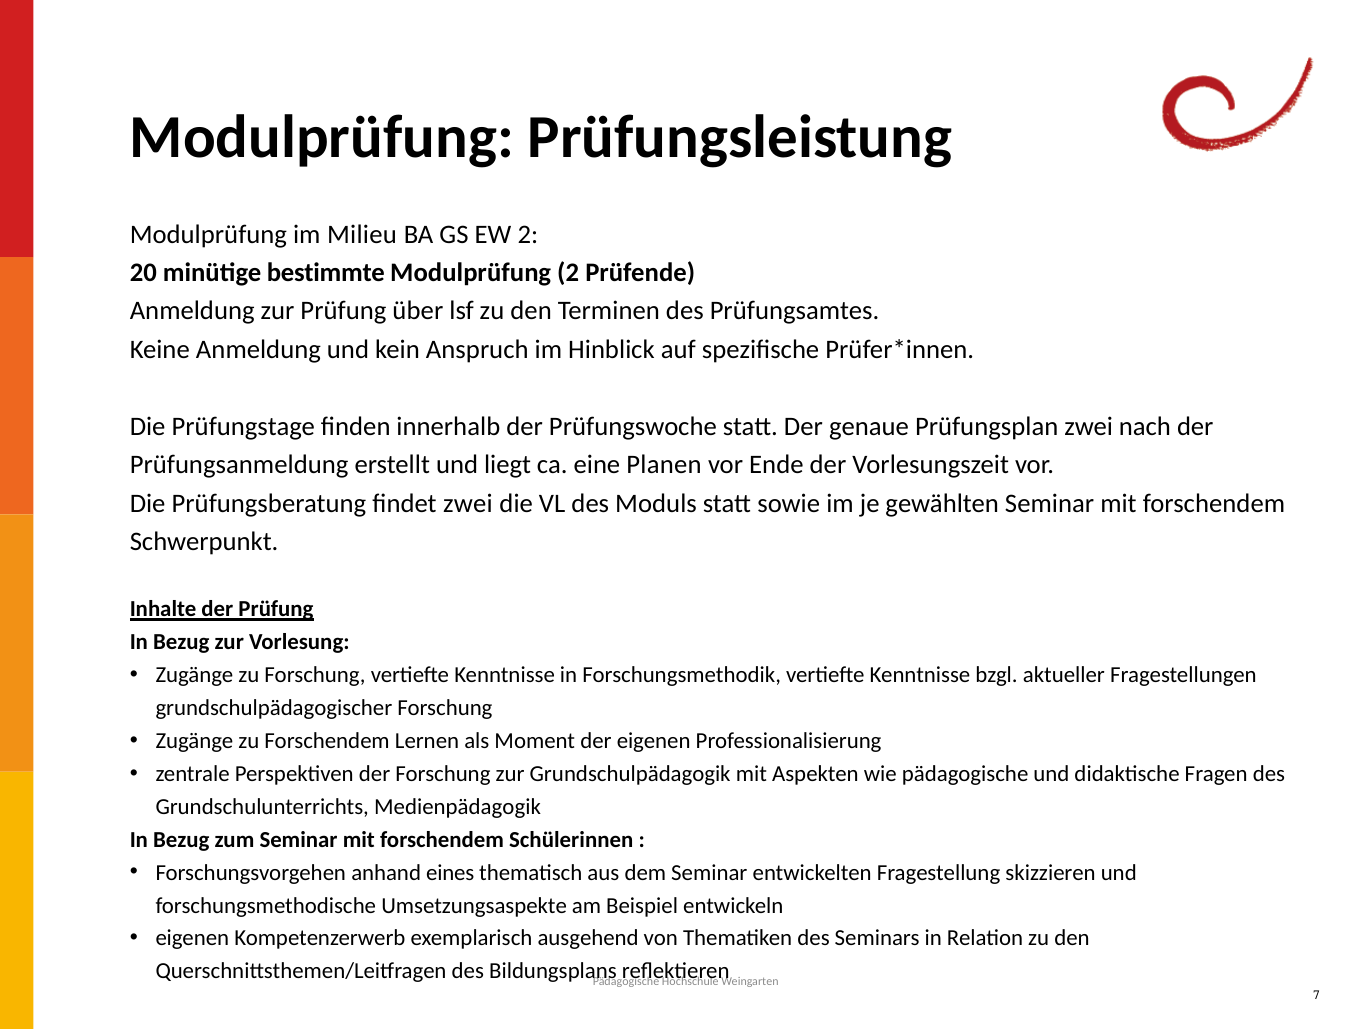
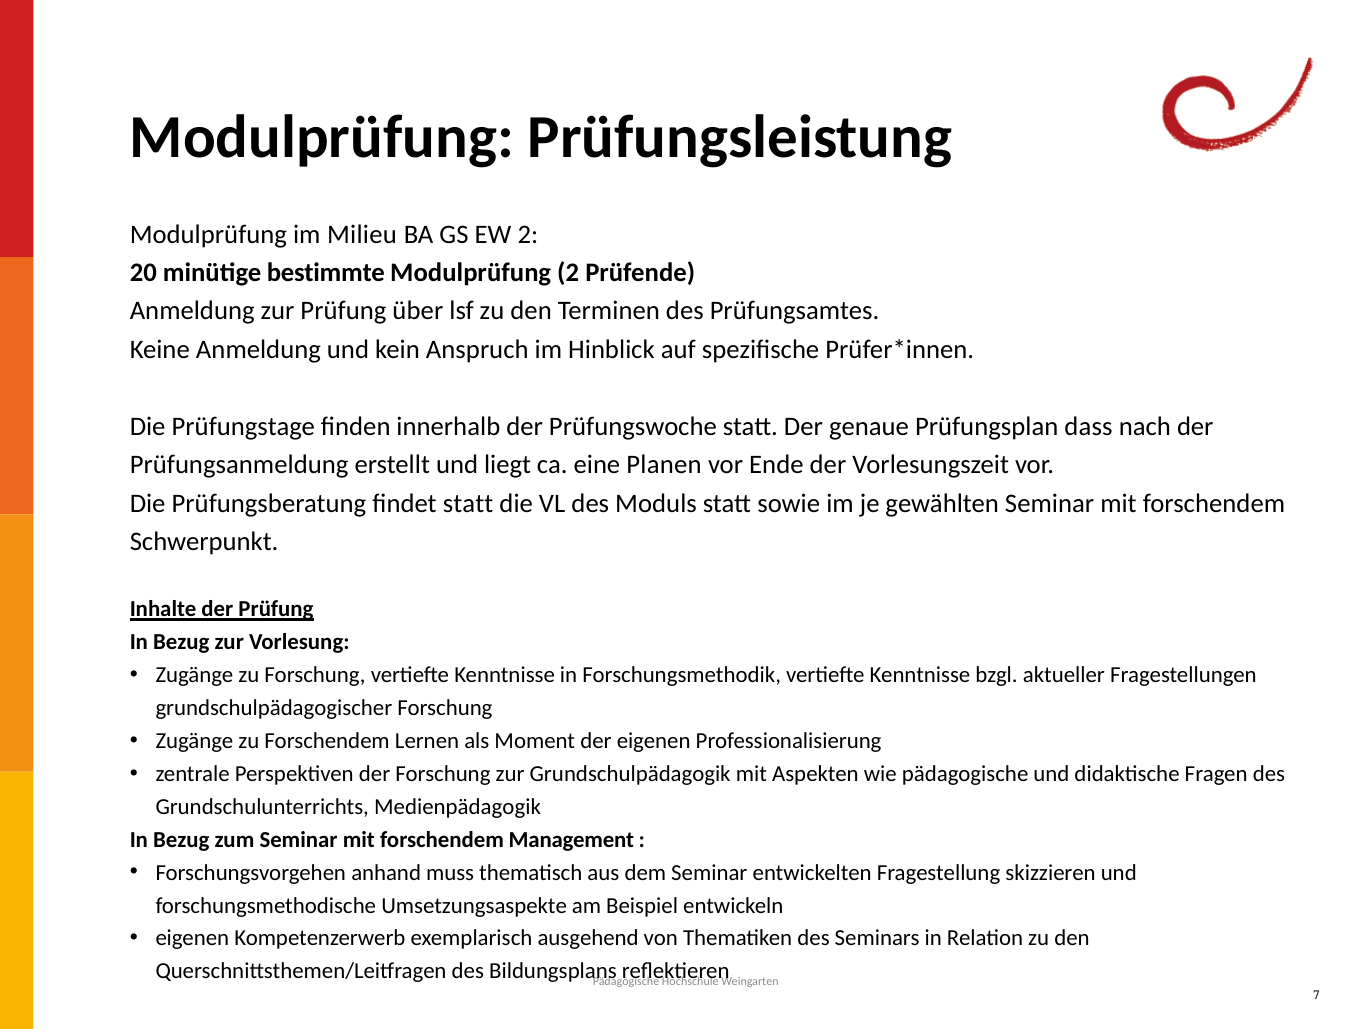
Prüfungsplan zwei: zwei -> dass (1089, 426)
findet zwei: zwei -> statt (468, 503)
Schülerinnen: Schülerinnen -> Management (571, 840)
eines: eines -> muss (450, 873)
